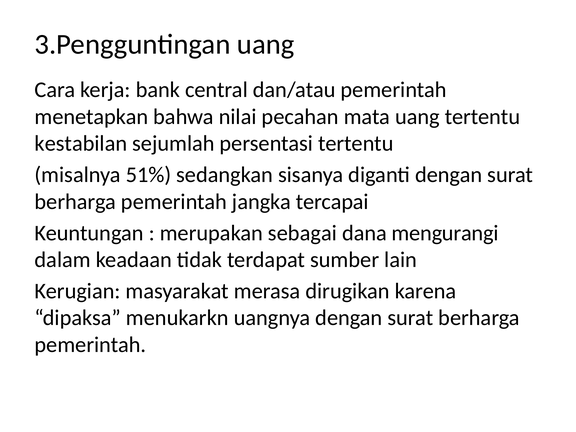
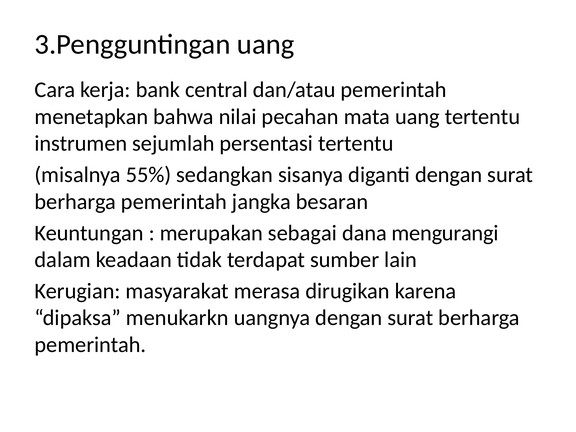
kestabilan: kestabilan -> instrumen (81, 144)
51%: 51% -> 55% (148, 175)
tercapai: tercapai -> besaran (332, 202)
